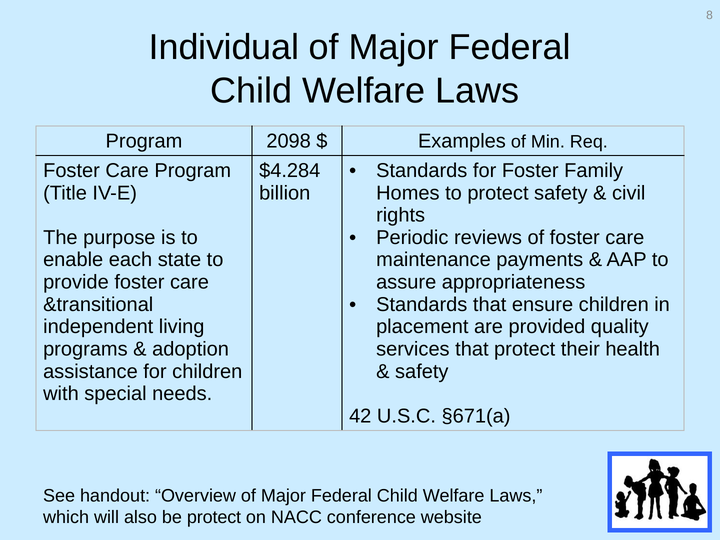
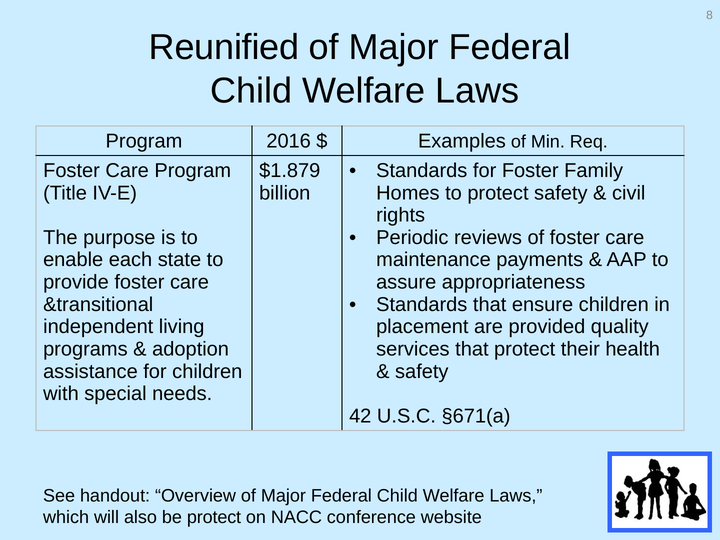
Individual: Individual -> Reunified (224, 48)
2098: 2098 -> 2016 (289, 141)
$4.284: $4.284 -> $1.879 (290, 171)
